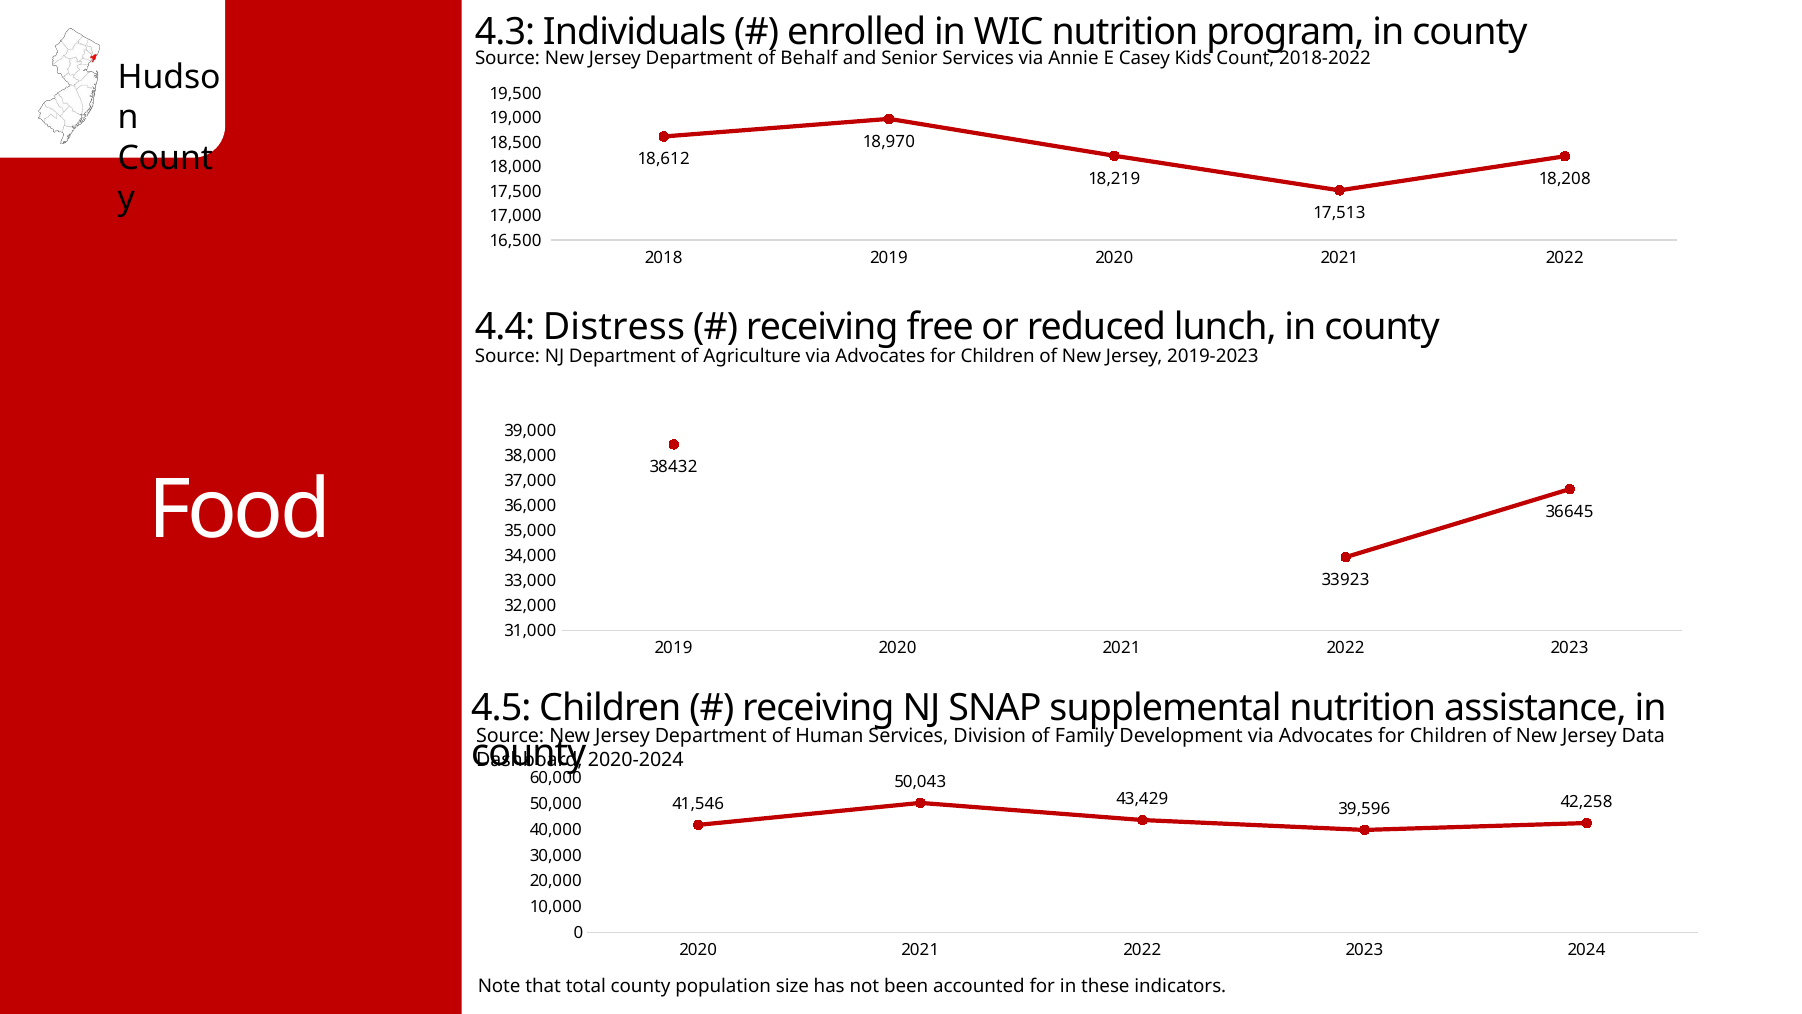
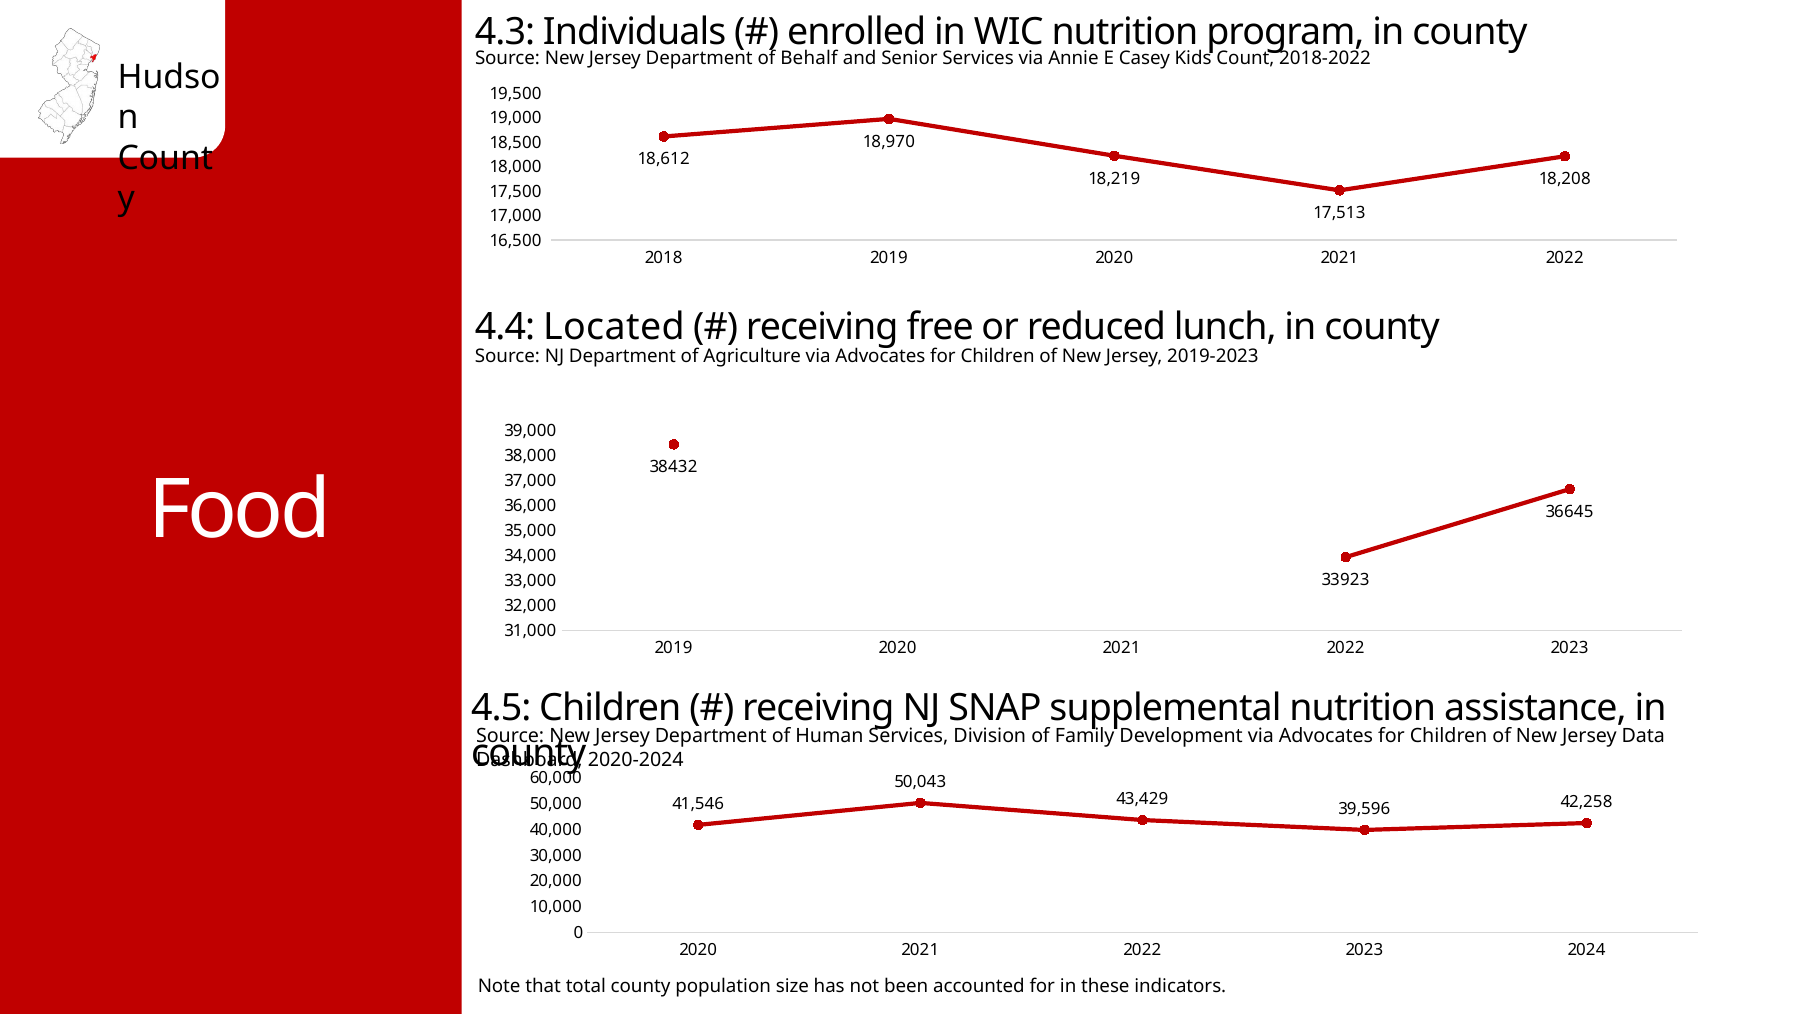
Distress: Distress -> Located (614, 327)
